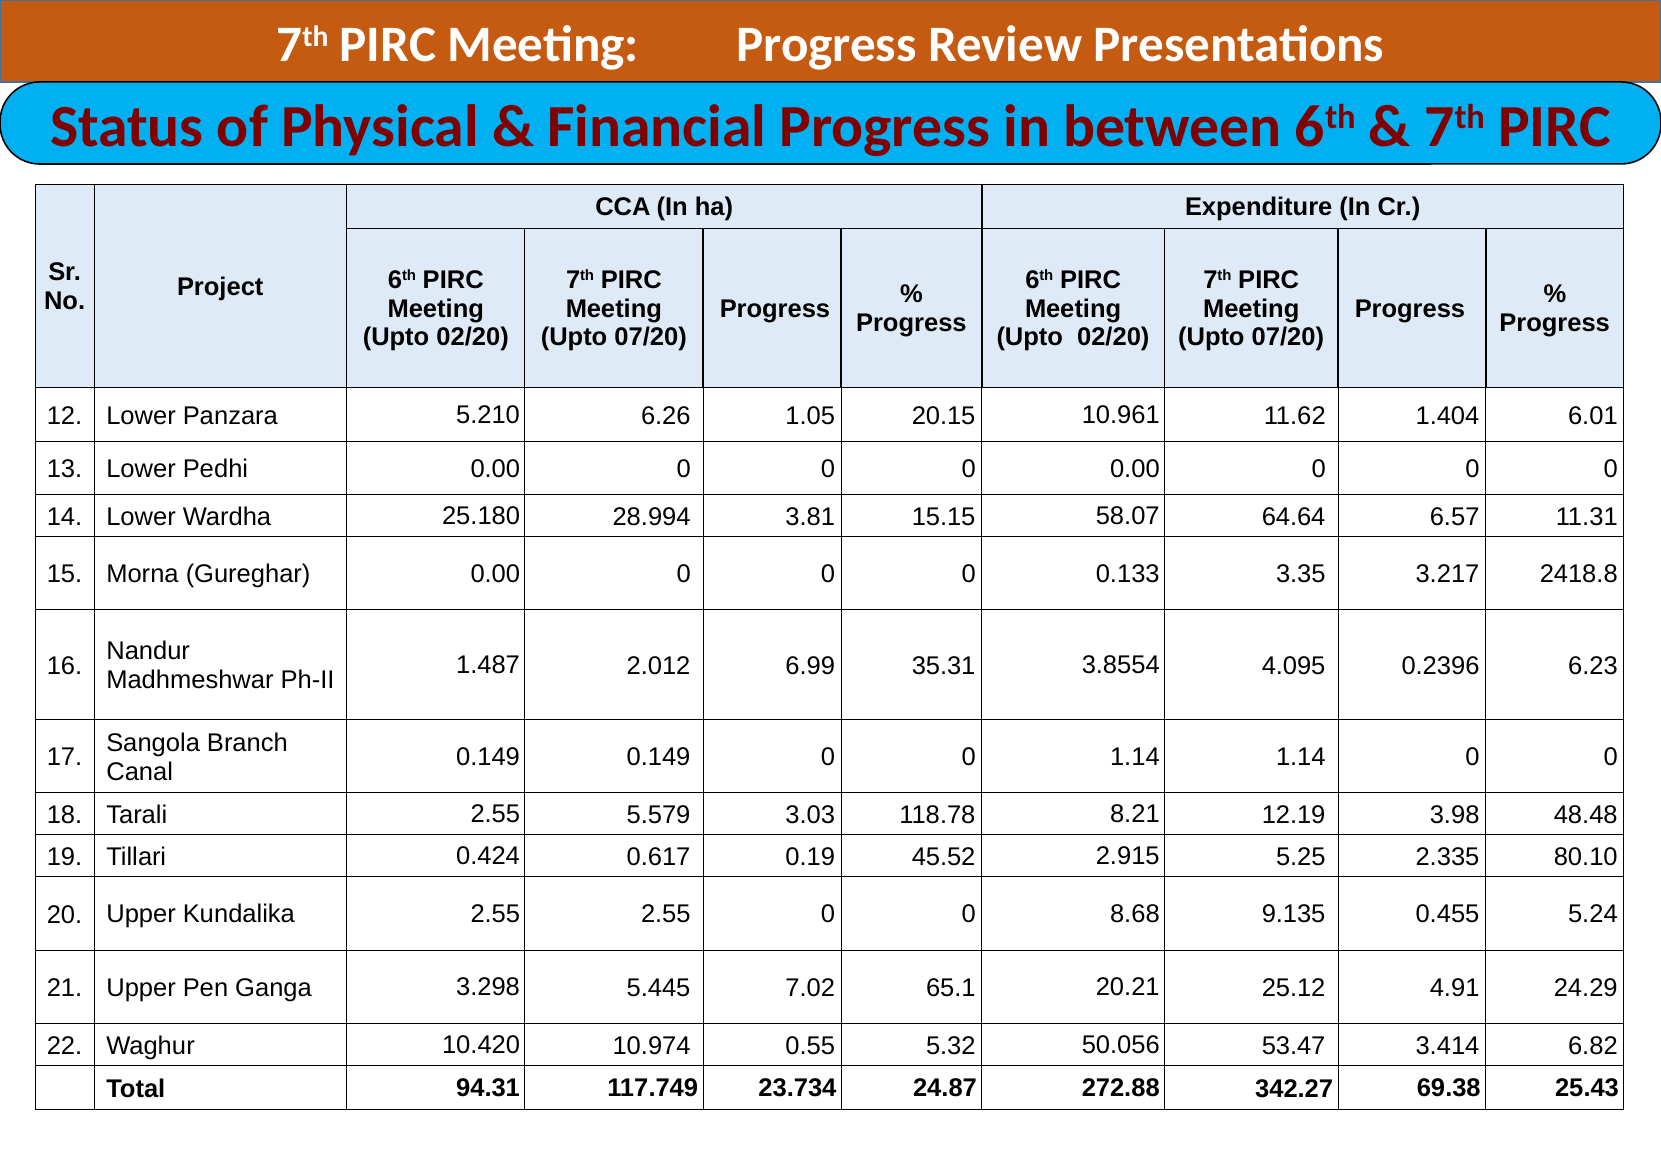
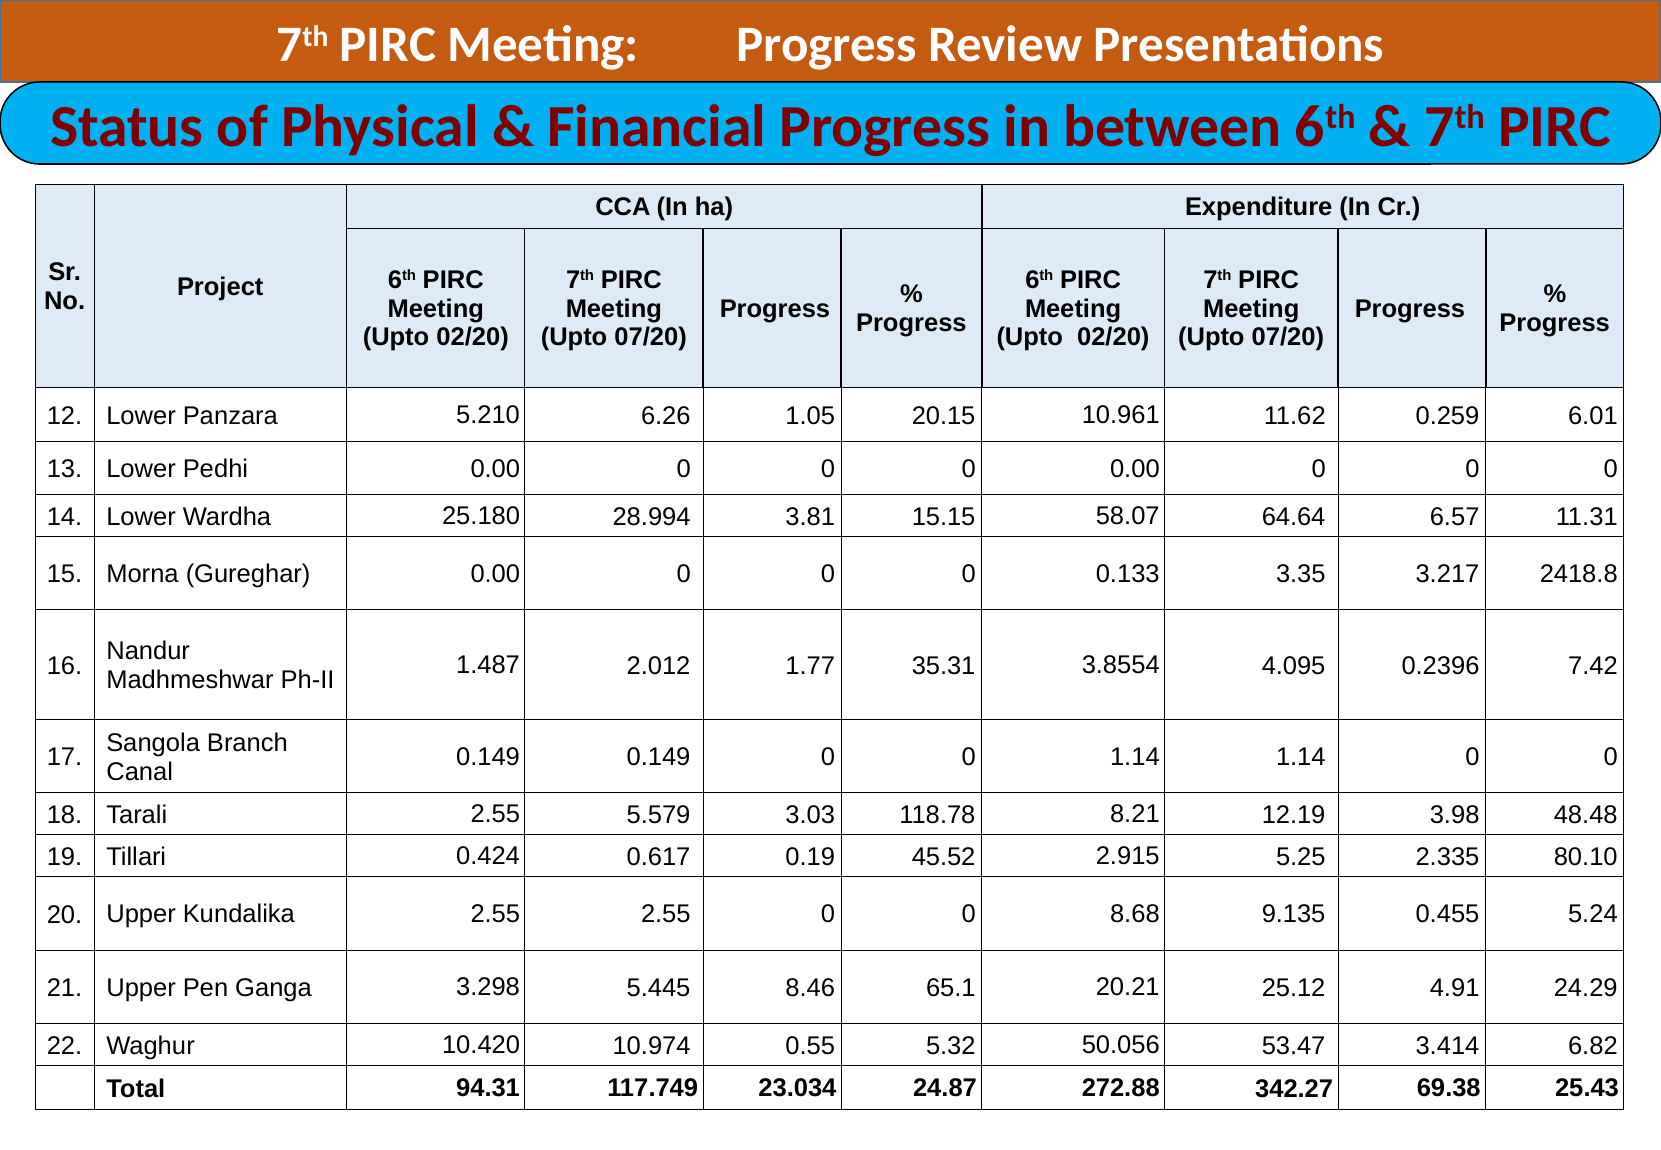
1.404: 1.404 -> 0.259 (1447, 416)
6.99: 6.99 -> 1.77 (810, 666)
6.23: 6.23 -> 7.42 (1593, 666)
7.02: 7.02 -> 8.46 (810, 988)
23.734: 23.734 -> 23.034 (797, 1088)
